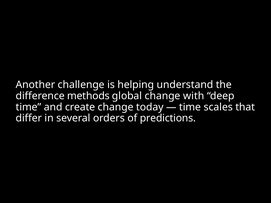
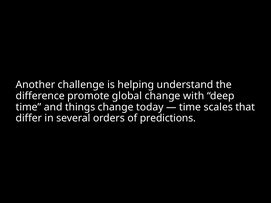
methods: methods -> promote (88, 96)
create: create -> things (80, 107)
